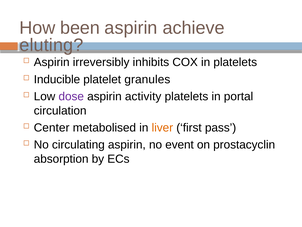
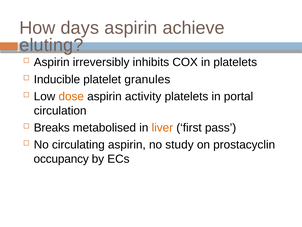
been: been -> days (80, 28)
dose colour: purple -> orange (71, 96)
Center: Center -> Breaks (52, 127)
event: event -> study (179, 144)
absorption: absorption -> occupancy (61, 159)
